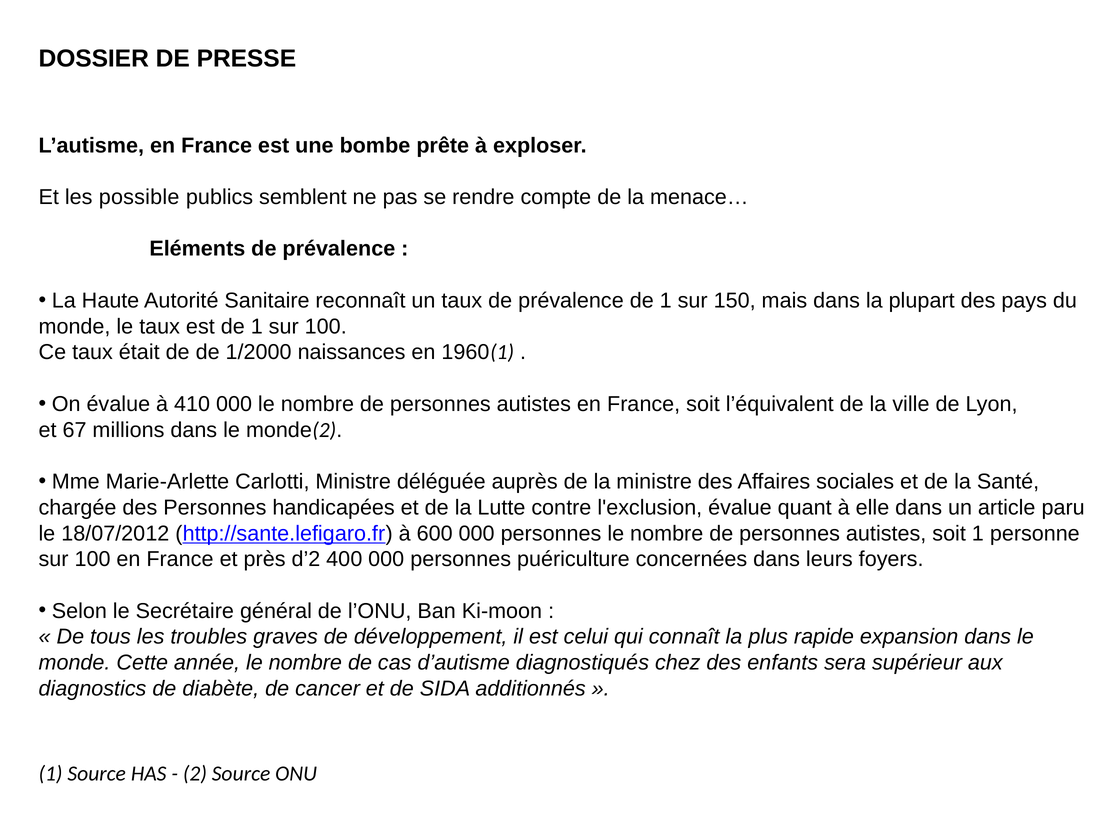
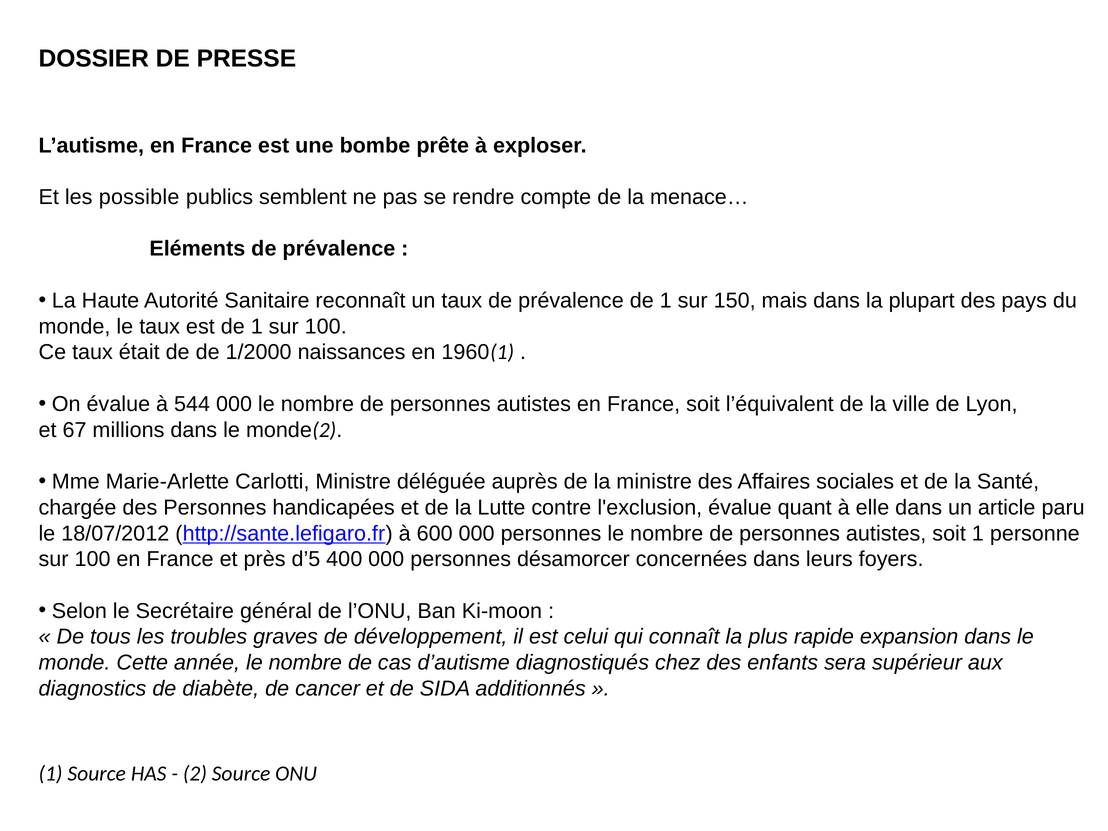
410: 410 -> 544 (192, 404)
d’2: d’2 -> d’5 (306, 559)
puériculture: puériculture -> désamorcer (573, 559)
